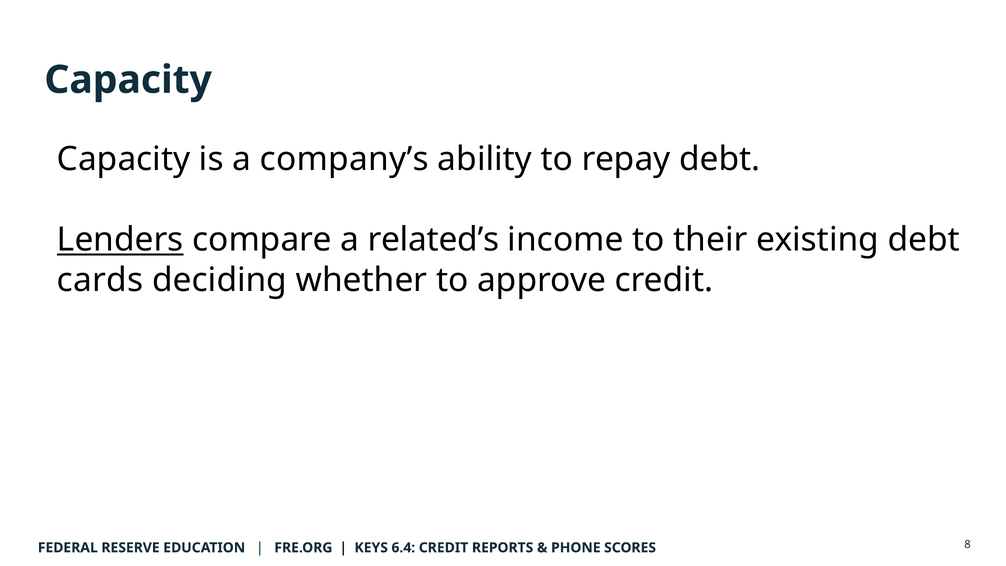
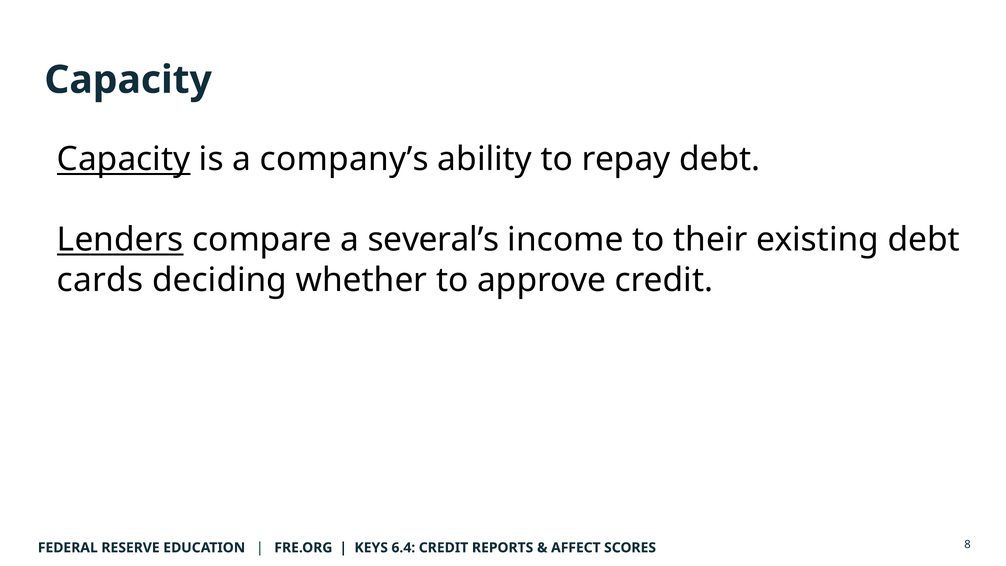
Capacity underline: none -> present (124, 159)
related’s: related’s -> several’s (434, 240)
PHONE: PHONE -> AFFECT (576, 548)
